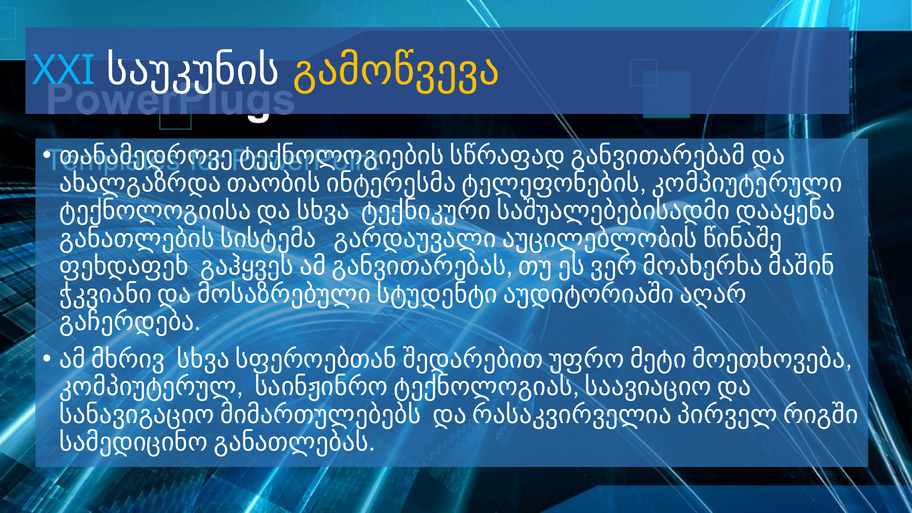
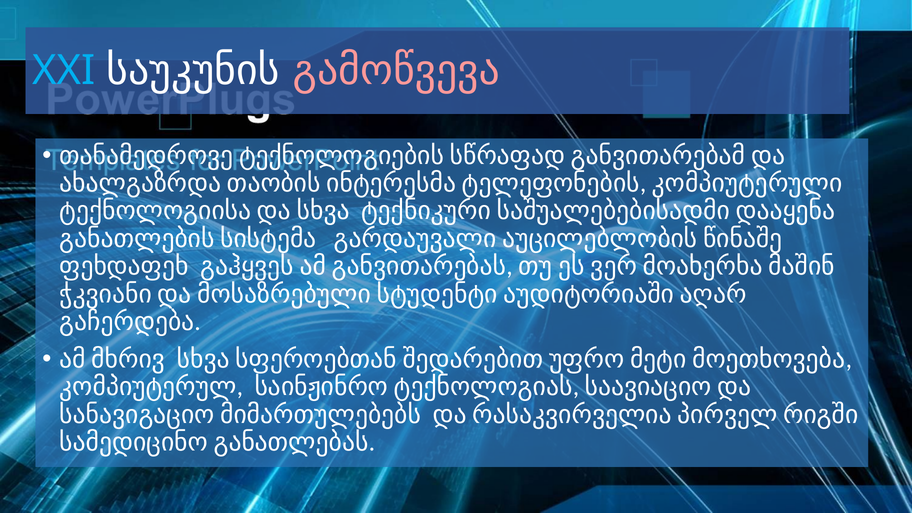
გამოწვევა colour: yellow -> pink (396, 70)
